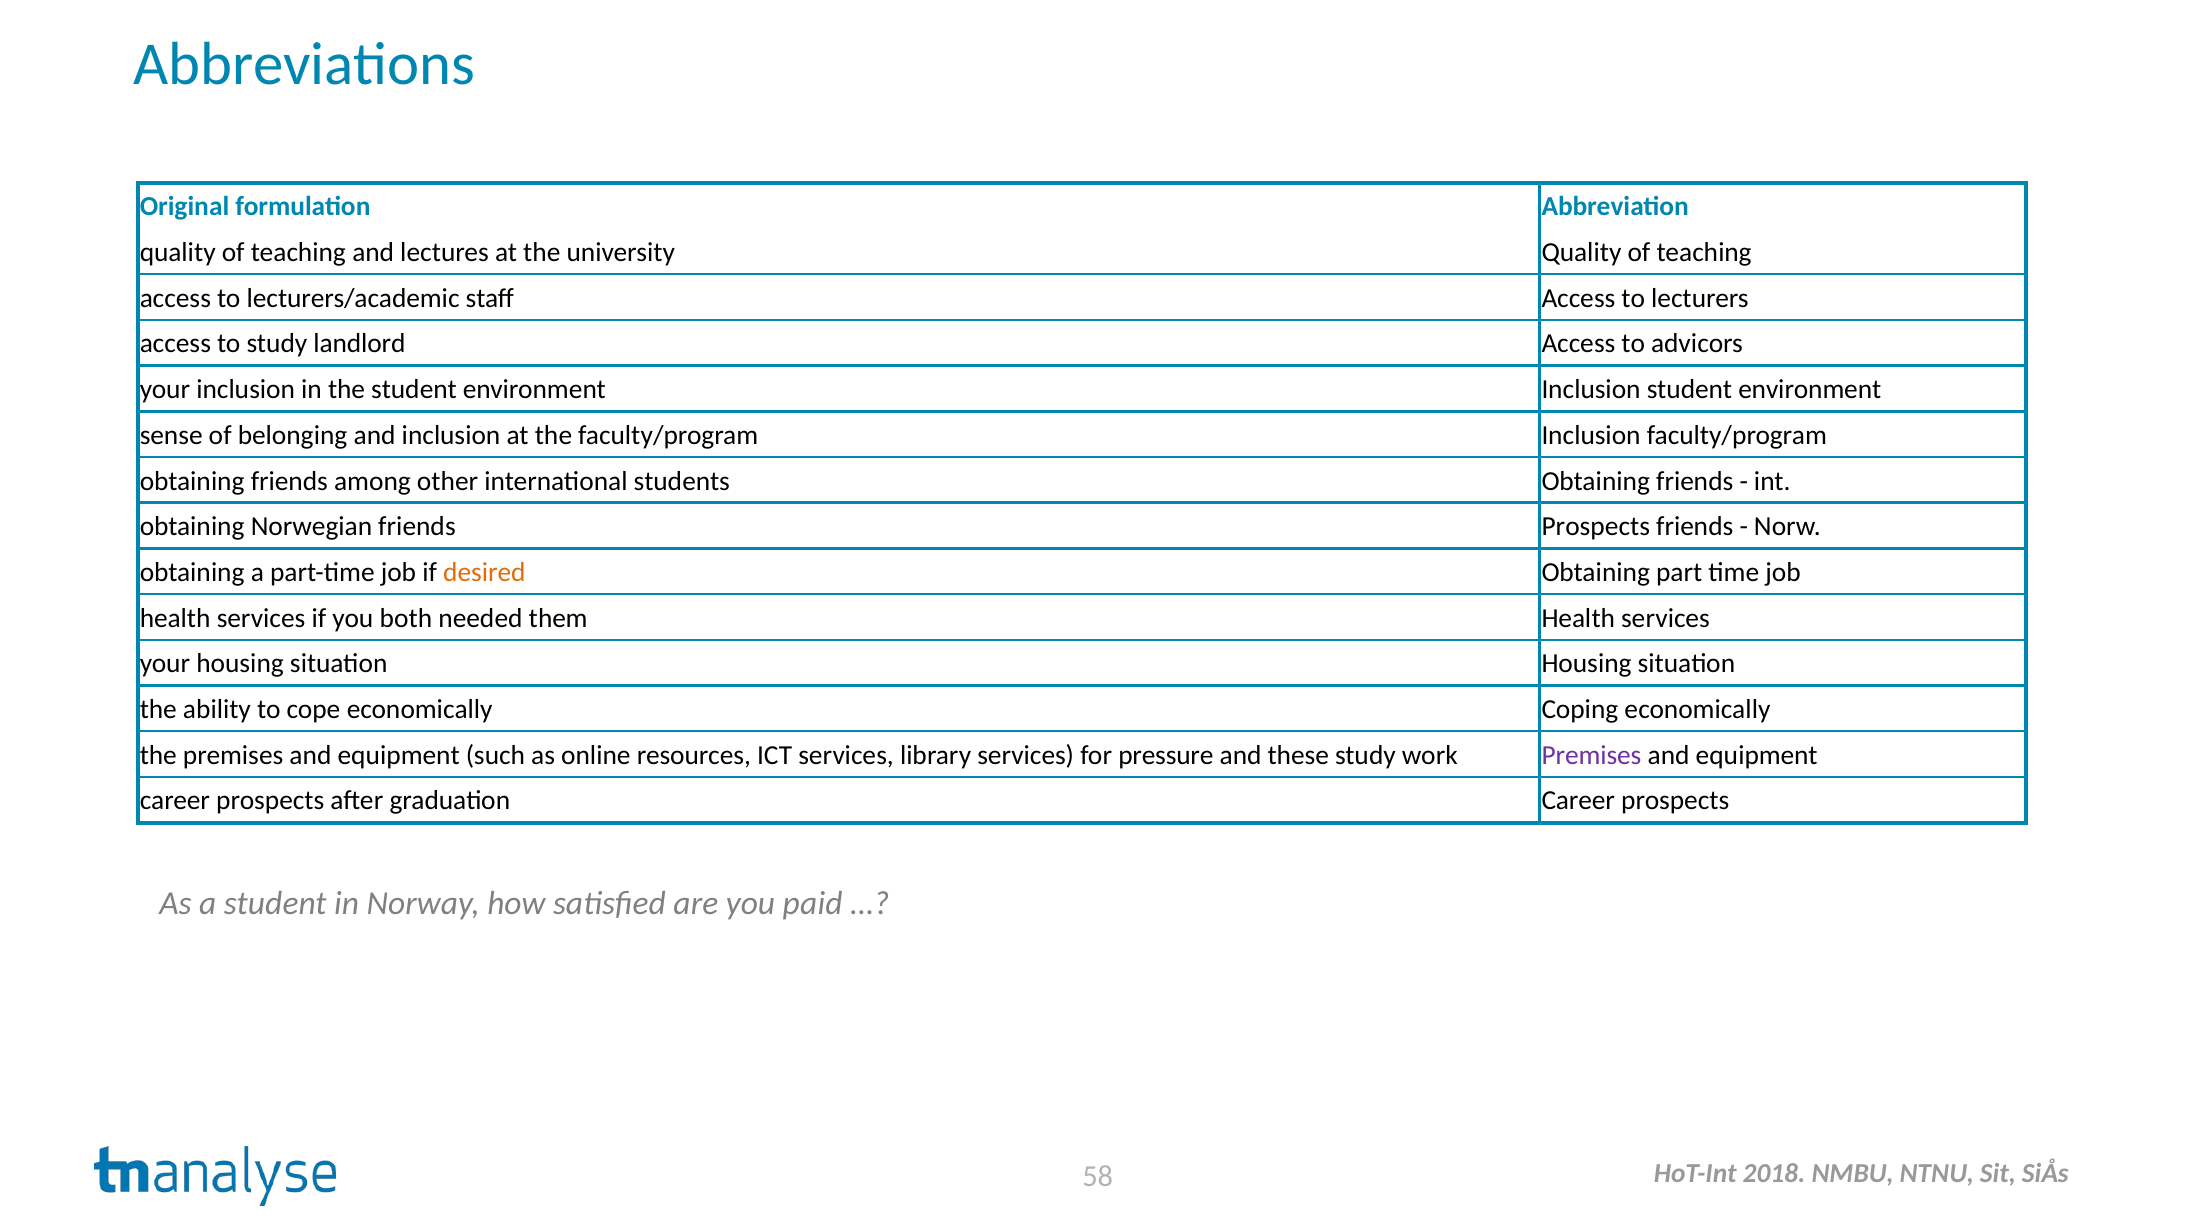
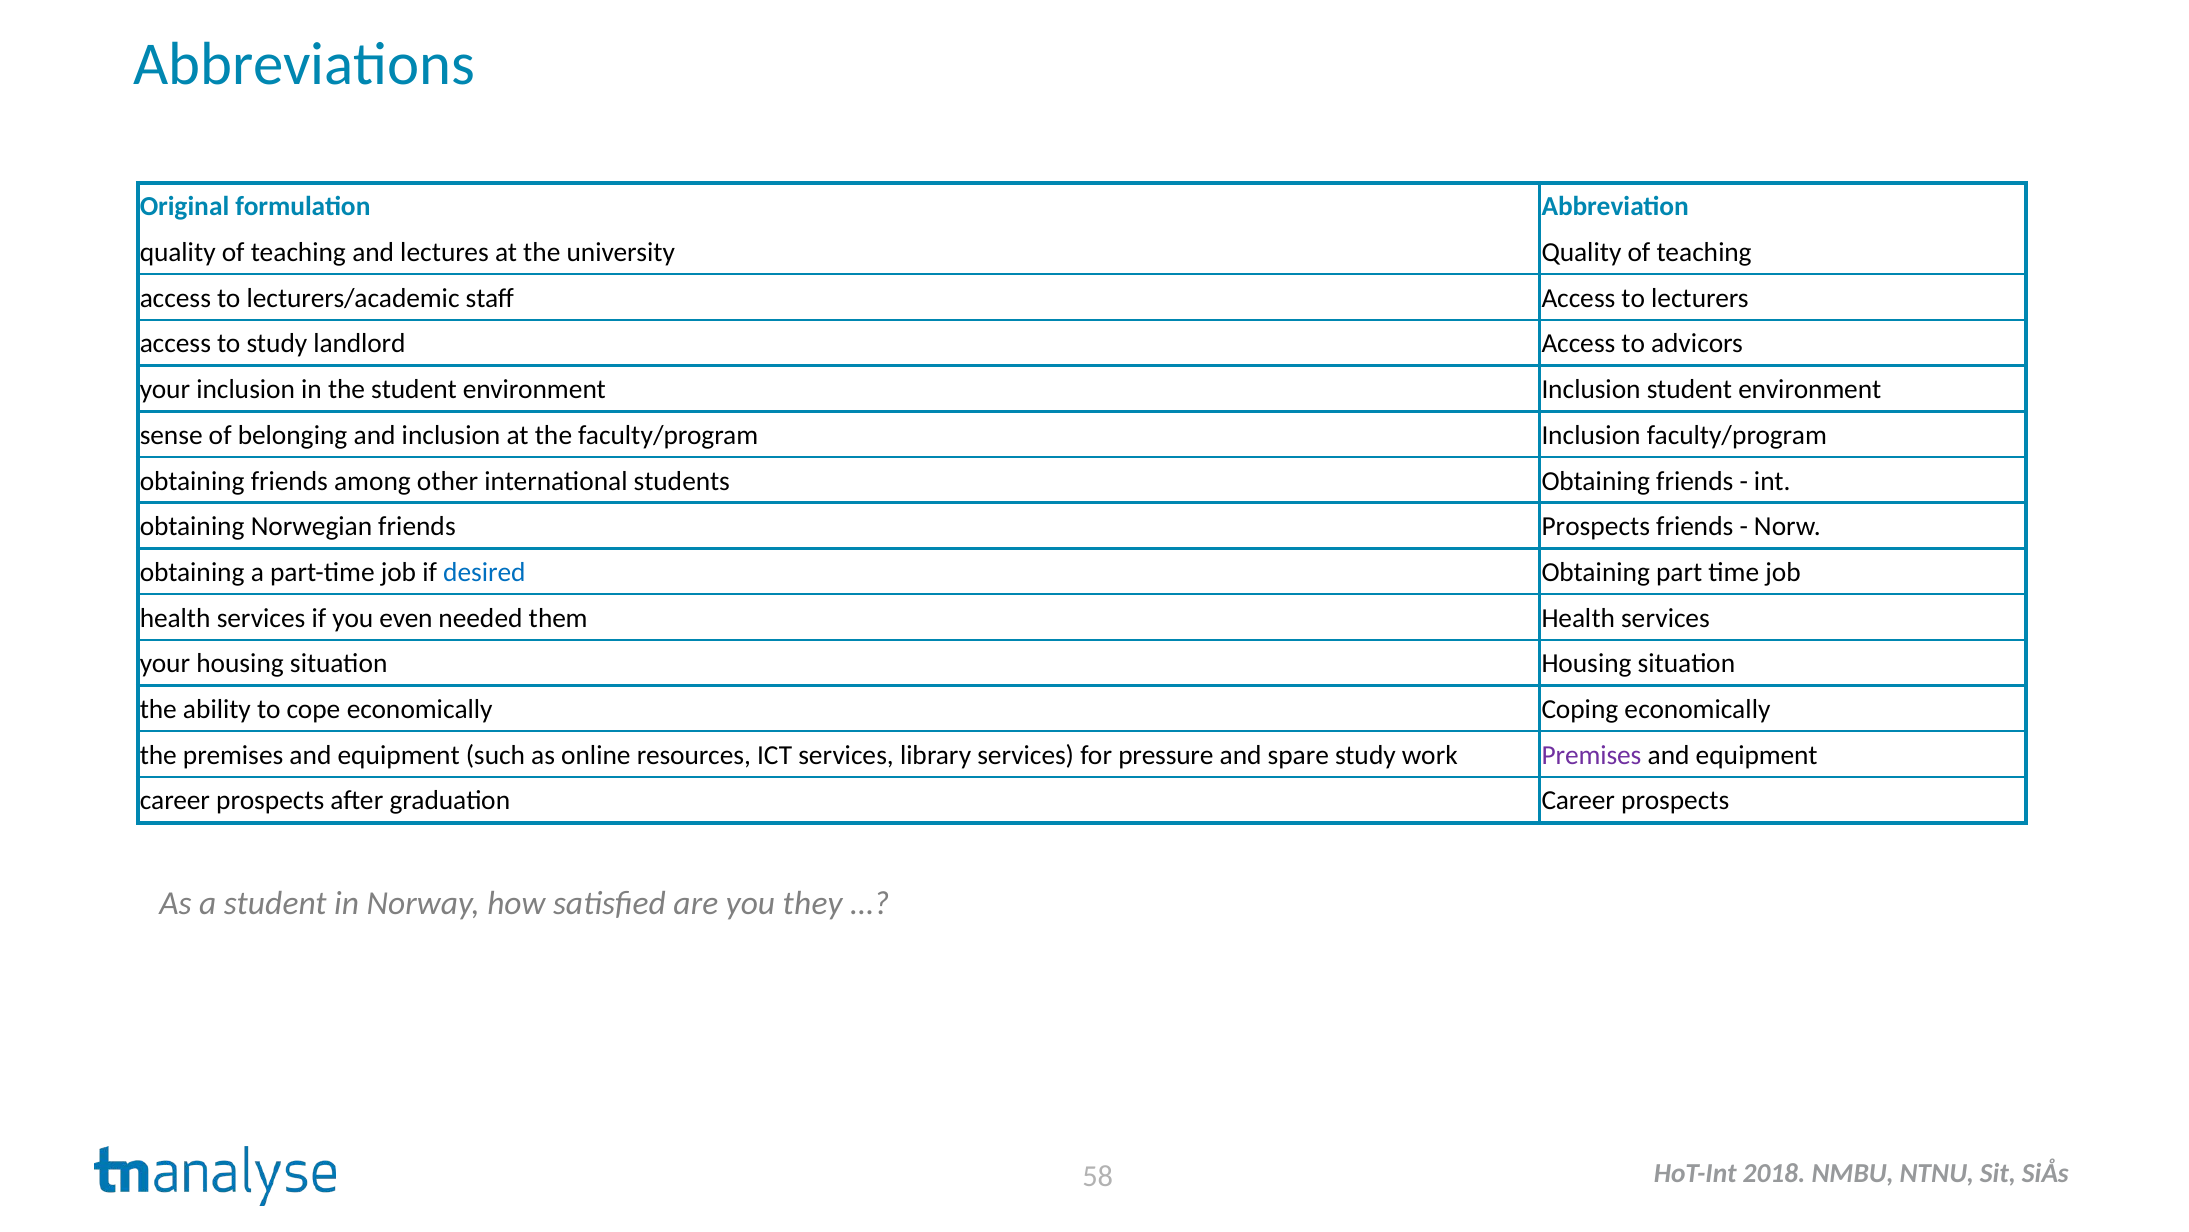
desired colour: orange -> blue (484, 572)
both: both -> even (406, 618)
these: these -> spare (1298, 755)
paid: paid -> they (813, 903)
